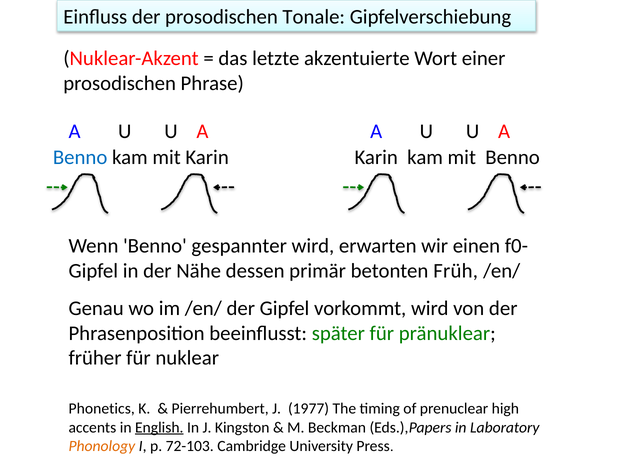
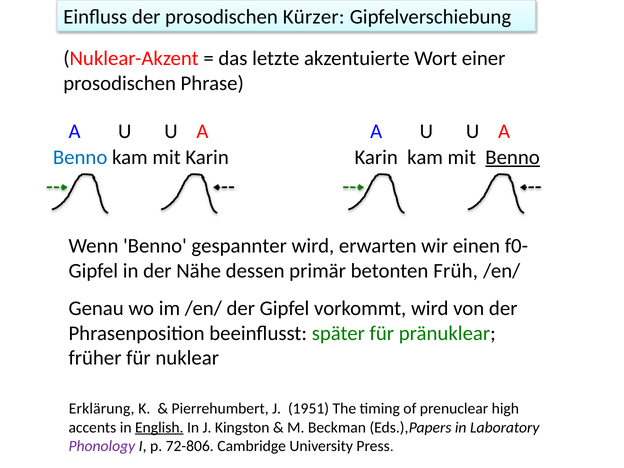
Tonale: Tonale -> Kürzer (314, 17)
Benno underline: none -> present (513, 157)
Phonetics: Phonetics -> Erklärung (102, 409)
1977: 1977 -> 1951 (309, 409)
Phonology colour: orange -> purple (102, 446)
72-103: 72-103 -> 72-806 (190, 446)
